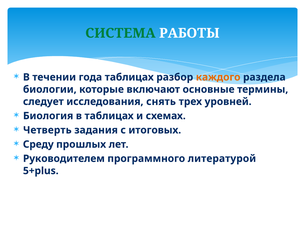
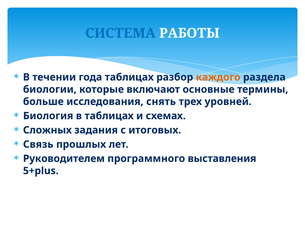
СИСТЕМА colour: green -> blue (120, 33)
следует: следует -> больше (43, 101)
Четверть: Четверть -> Сложных (47, 130)
Среду: Среду -> Связь (38, 144)
литературой: литературой -> выставления (222, 158)
